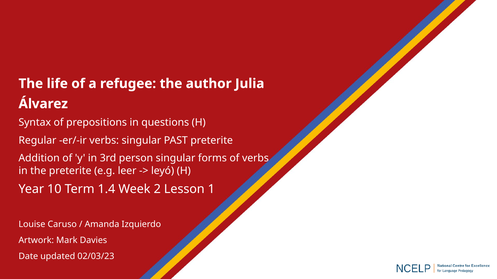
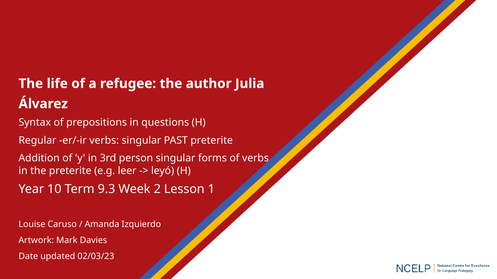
1.4: 1.4 -> 9.3 (106, 189)
